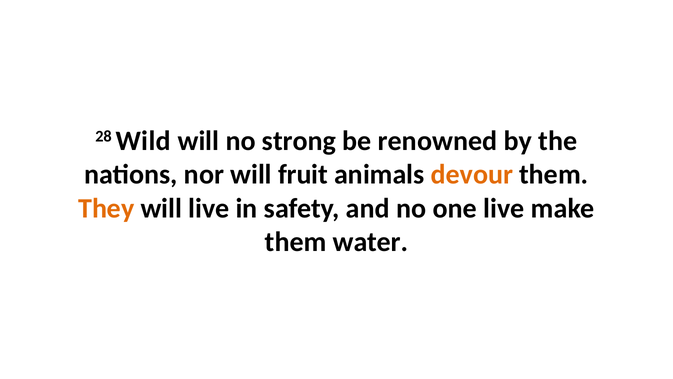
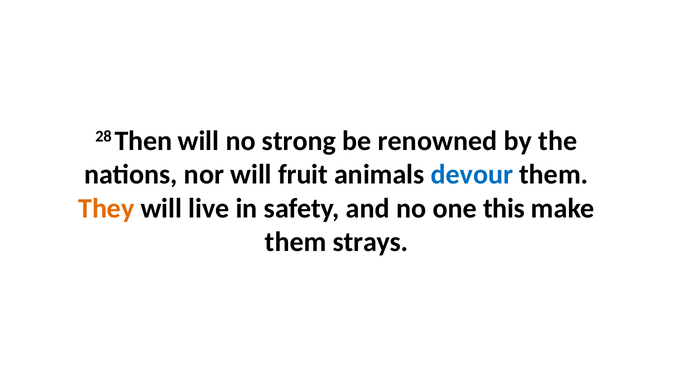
Wild: Wild -> Then (143, 141)
devour colour: orange -> blue (472, 174)
one live: live -> this (504, 208)
water: water -> strays (371, 242)
